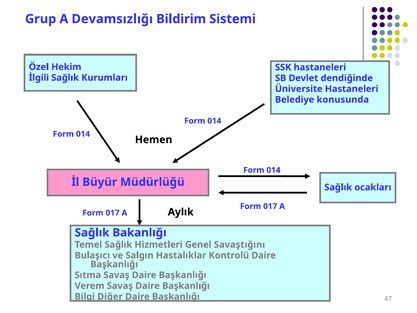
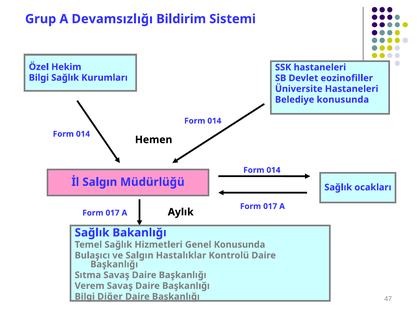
İlgili: İlgili -> Bilgi (39, 78)
dendiğinde: dendiğinde -> eozinofiller (347, 78)
İl Büyür: Büyür -> Salgın (100, 182)
Genel Savaştığını: Savaştığını -> Konusunda (240, 244)
